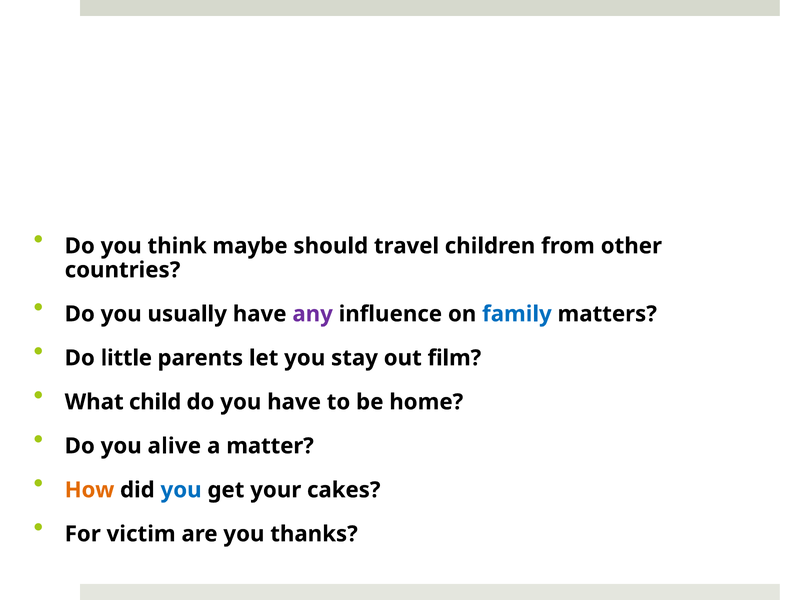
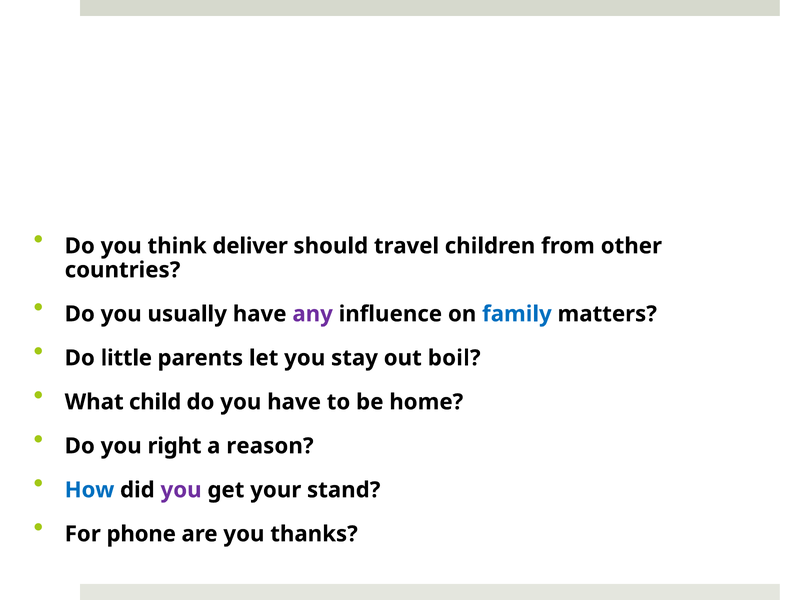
maybe: maybe -> deliver (250, 246)
film: film -> boil (454, 358)
alive: alive -> right (175, 446)
matter: matter -> reason (270, 446)
How colour: orange -> blue (90, 490)
you colour: blue -> purple (181, 490)
cakes: cakes -> stand (344, 490)
victim: victim -> phone (141, 534)
